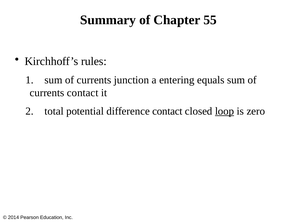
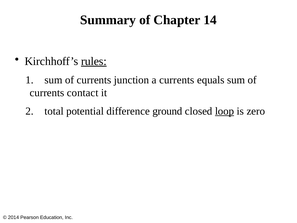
55: 55 -> 14 (210, 20)
rules underline: none -> present (94, 61)
a entering: entering -> currents (177, 80)
difference contact: contact -> ground (167, 111)
